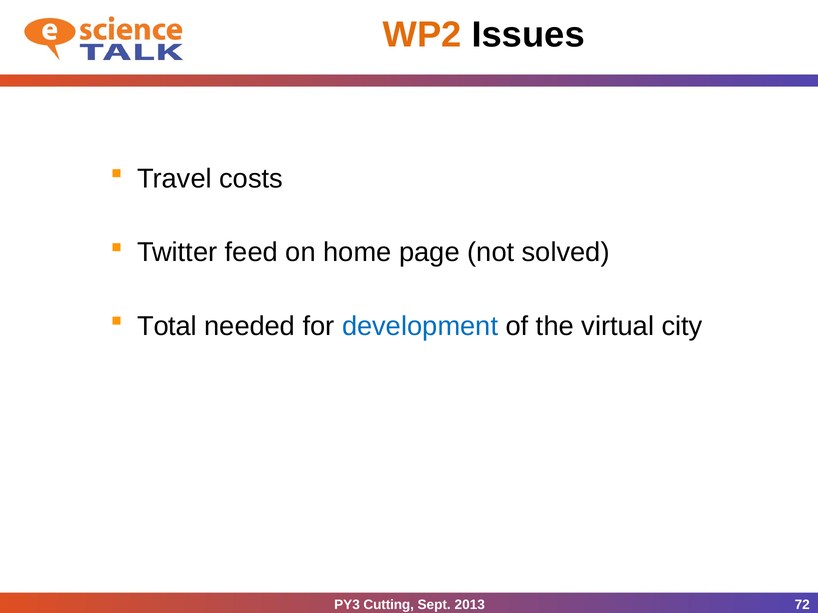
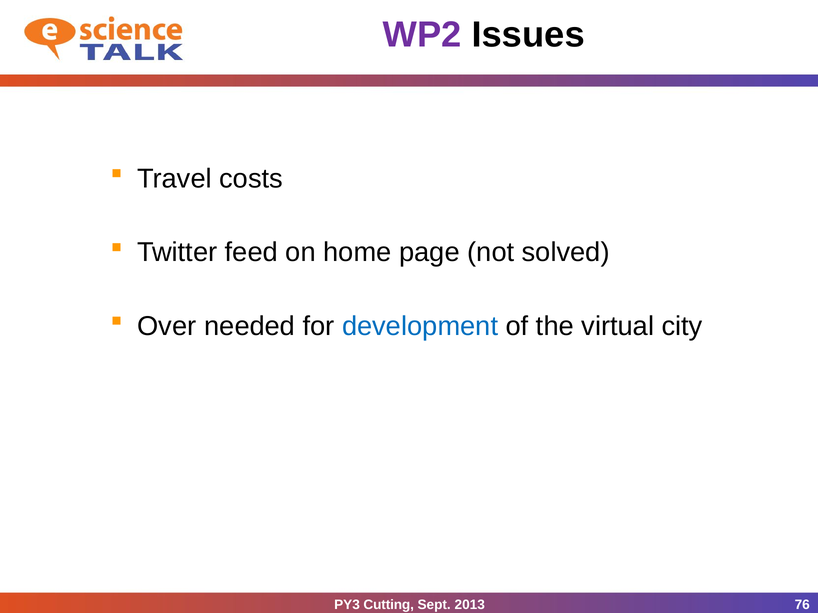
WP2 colour: orange -> purple (422, 35)
Total: Total -> Over (167, 326)
72: 72 -> 76 (802, 605)
